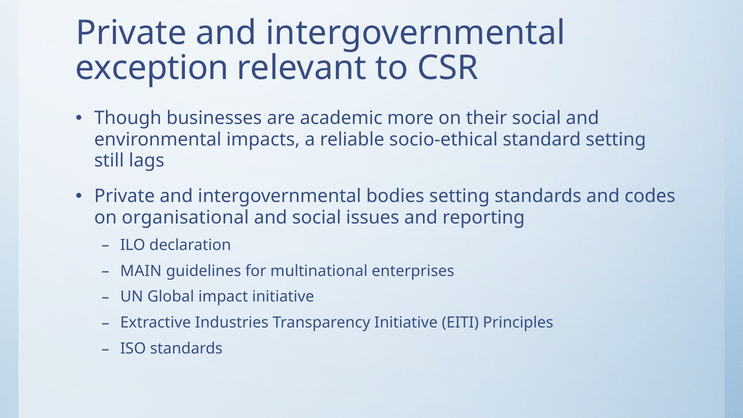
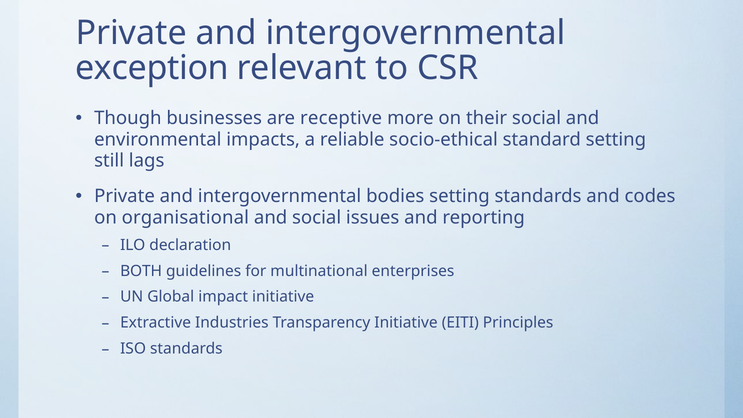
academic: academic -> receptive (341, 118)
MAIN: MAIN -> BOTH (141, 271)
